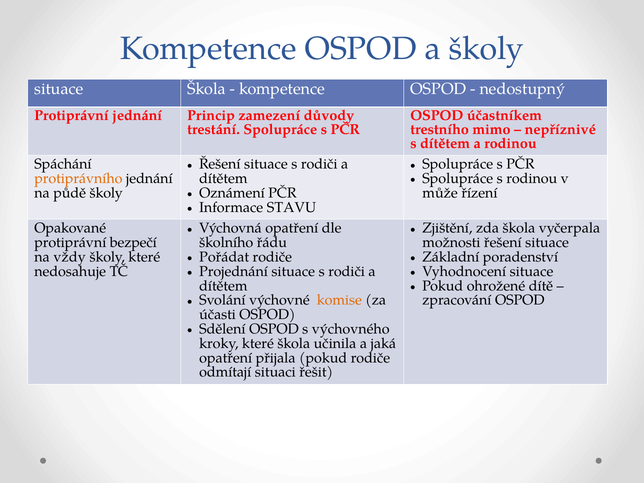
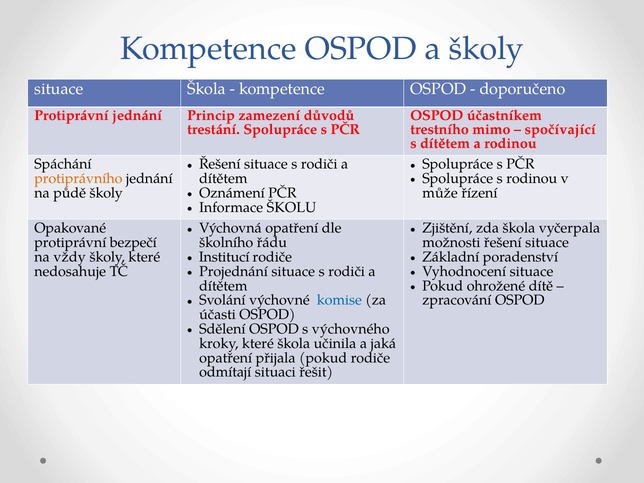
nedostupný: nedostupný -> doporučeno (522, 89)
důvody: důvody -> důvodů (329, 116)
nepříznivé: nepříznivé -> spočívající (560, 130)
STAVU: STAVU -> ŠKOLU (291, 207)
Pořádat: Pořádat -> Institucí (224, 257)
komise colour: orange -> blue (339, 300)
